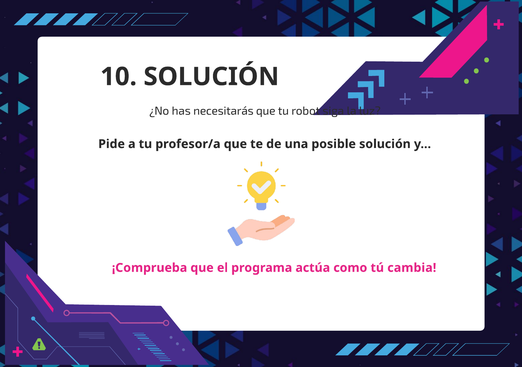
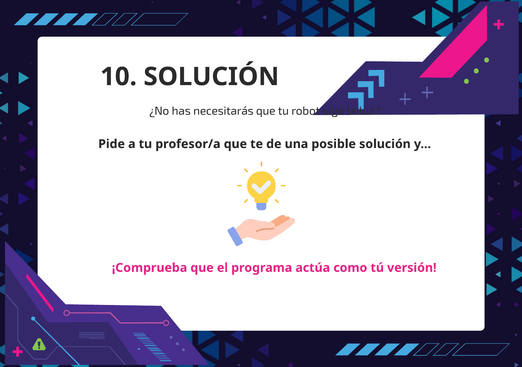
cambia: cambia -> versión (412, 268)
